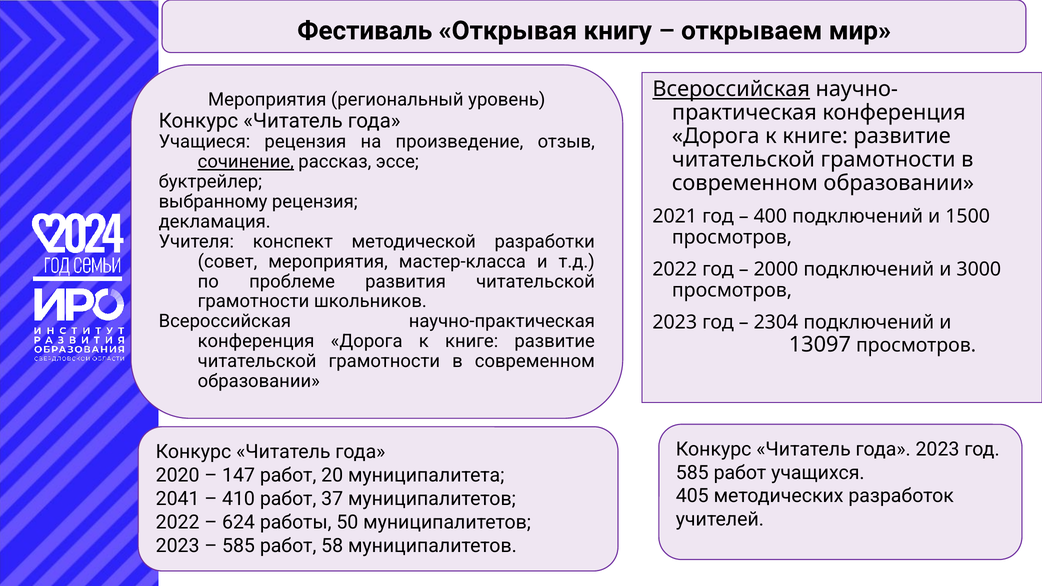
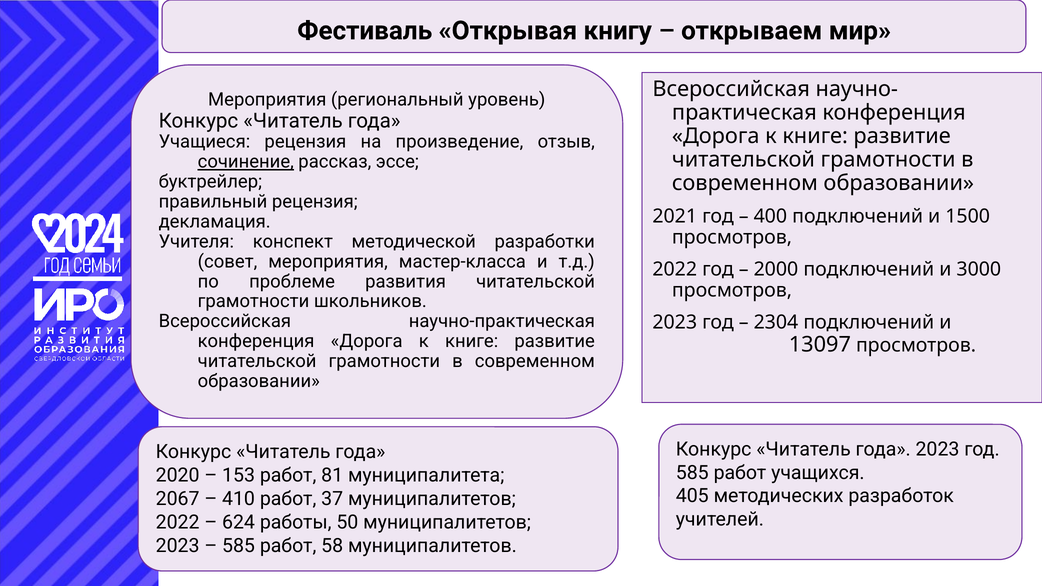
Всероссийская underline: present -> none (731, 89)
выбранному: выбранному -> правильный (213, 202)
147: 147 -> 153 (239, 476)
20: 20 -> 81 (332, 476)
2041: 2041 -> 2067 (178, 499)
